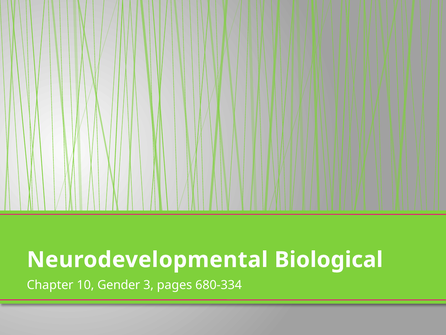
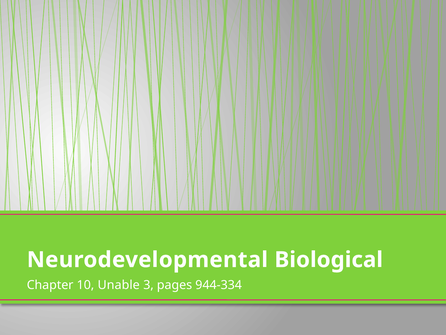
Gender: Gender -> Unable (119, 285)
680-334: 680-334 -> 944-334 (219, 285)
